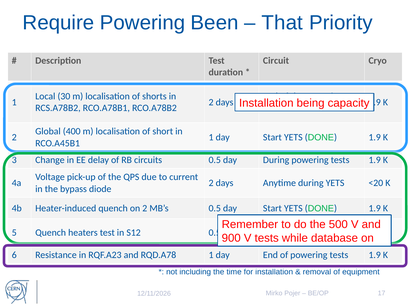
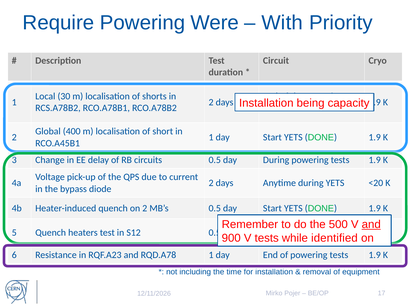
Been: Been -> Were (215, 23)
That: That -> With (282, 23)
and underline: none -> present (371, 225)
database: database -> identified (334, 239)
